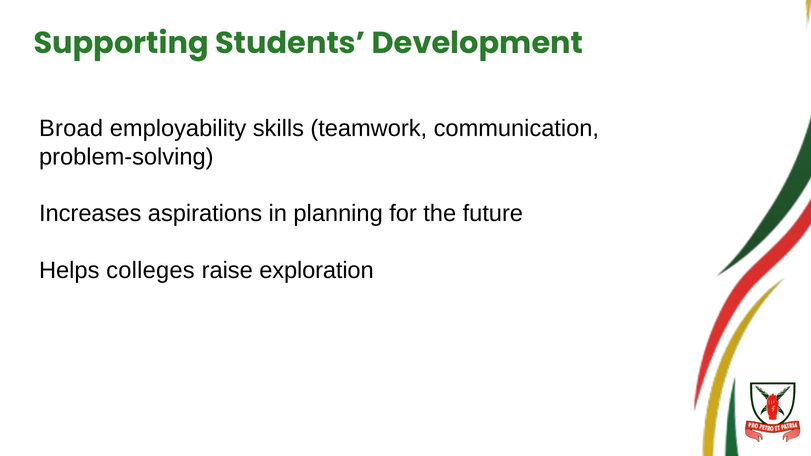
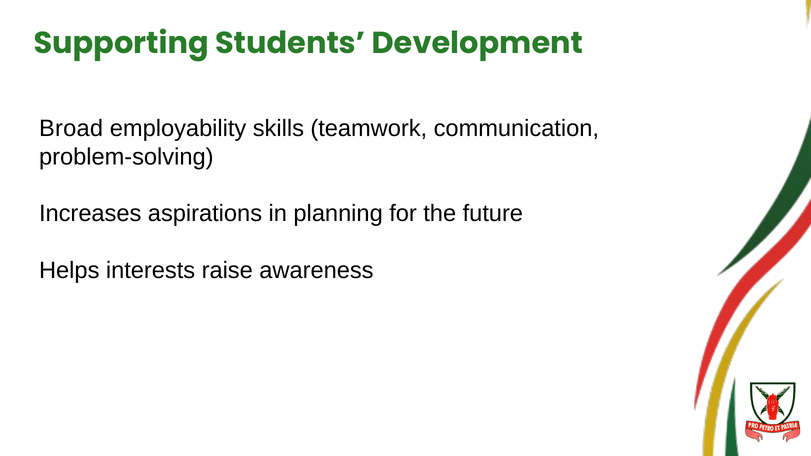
colleges: colleges -> interests (151, 271)
exploration: exploration -> awareness (316, 271)
